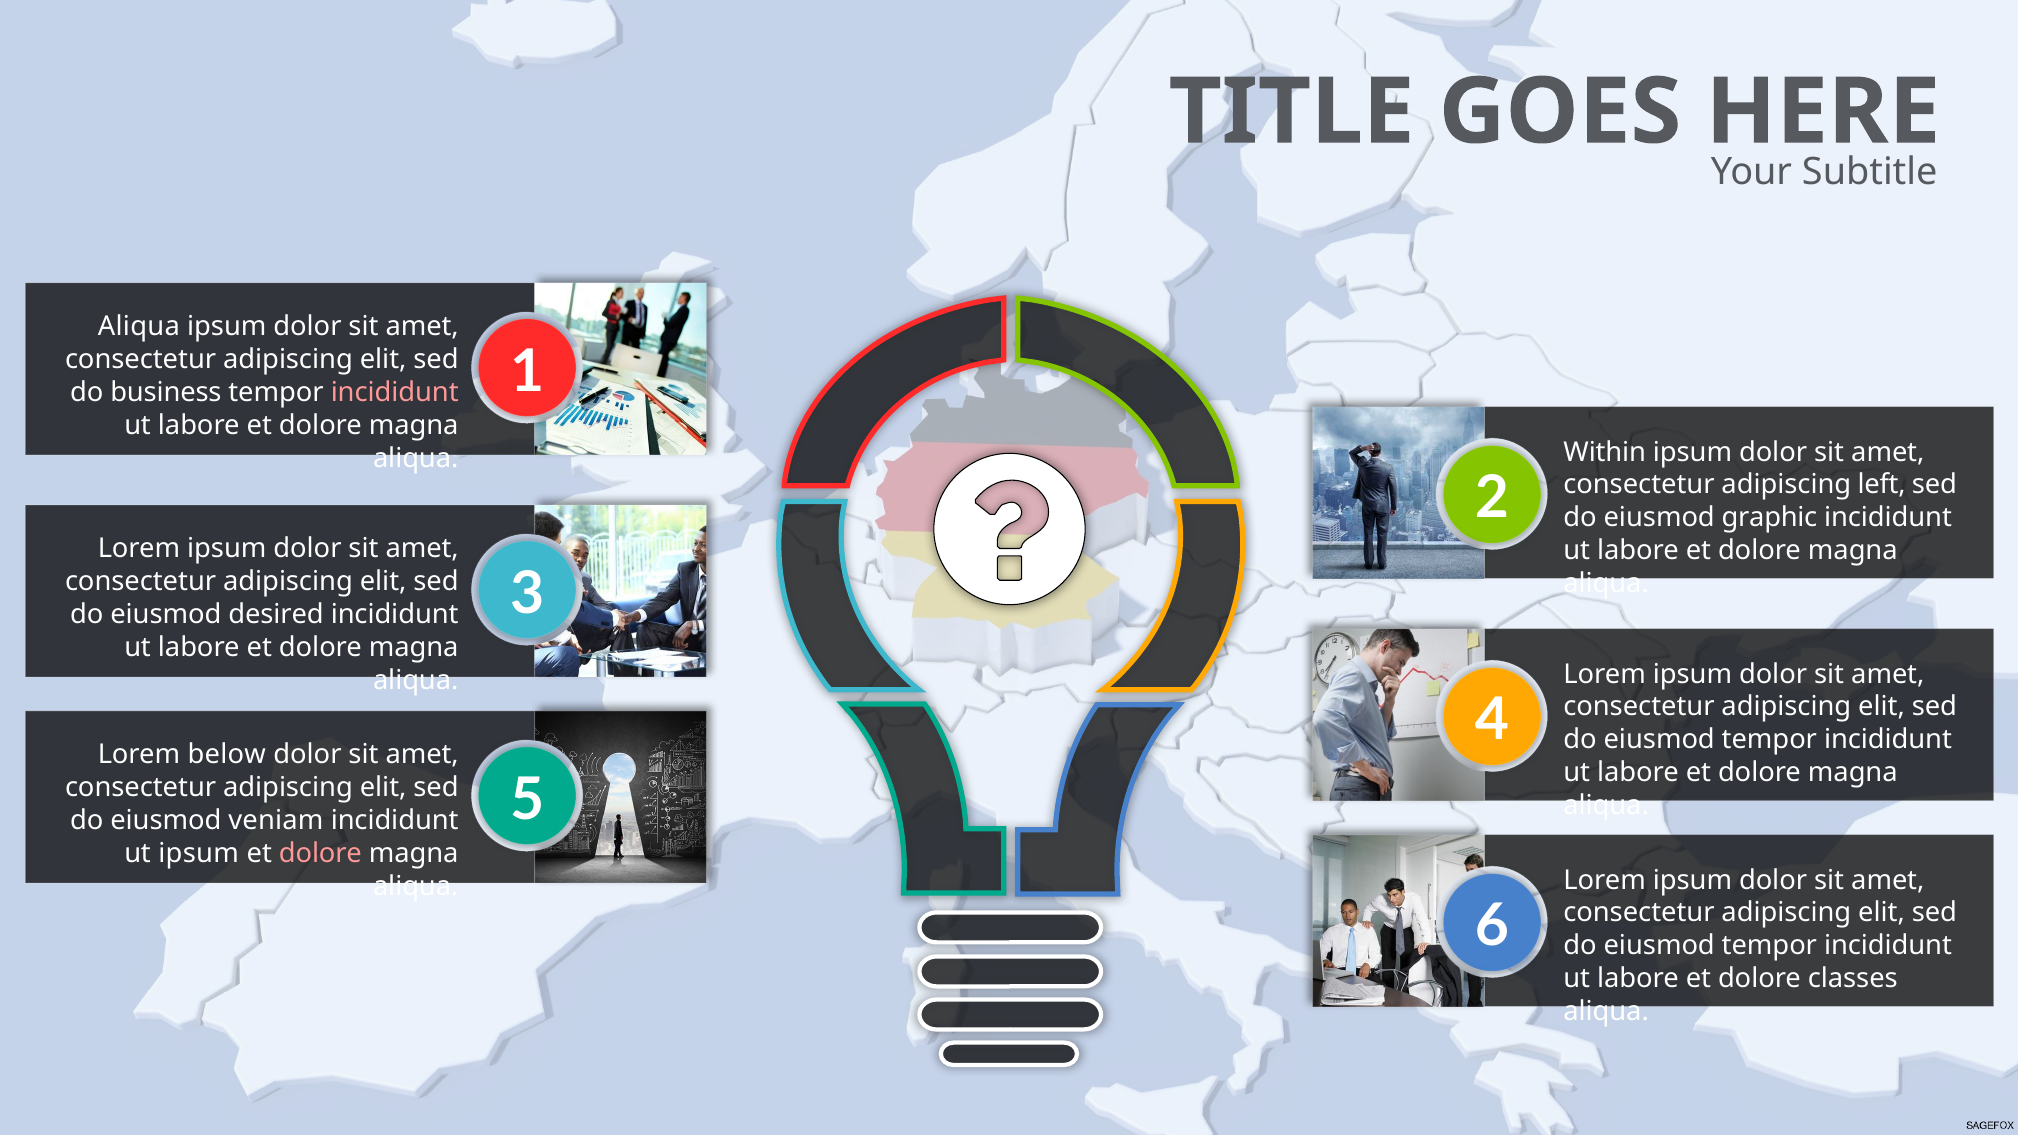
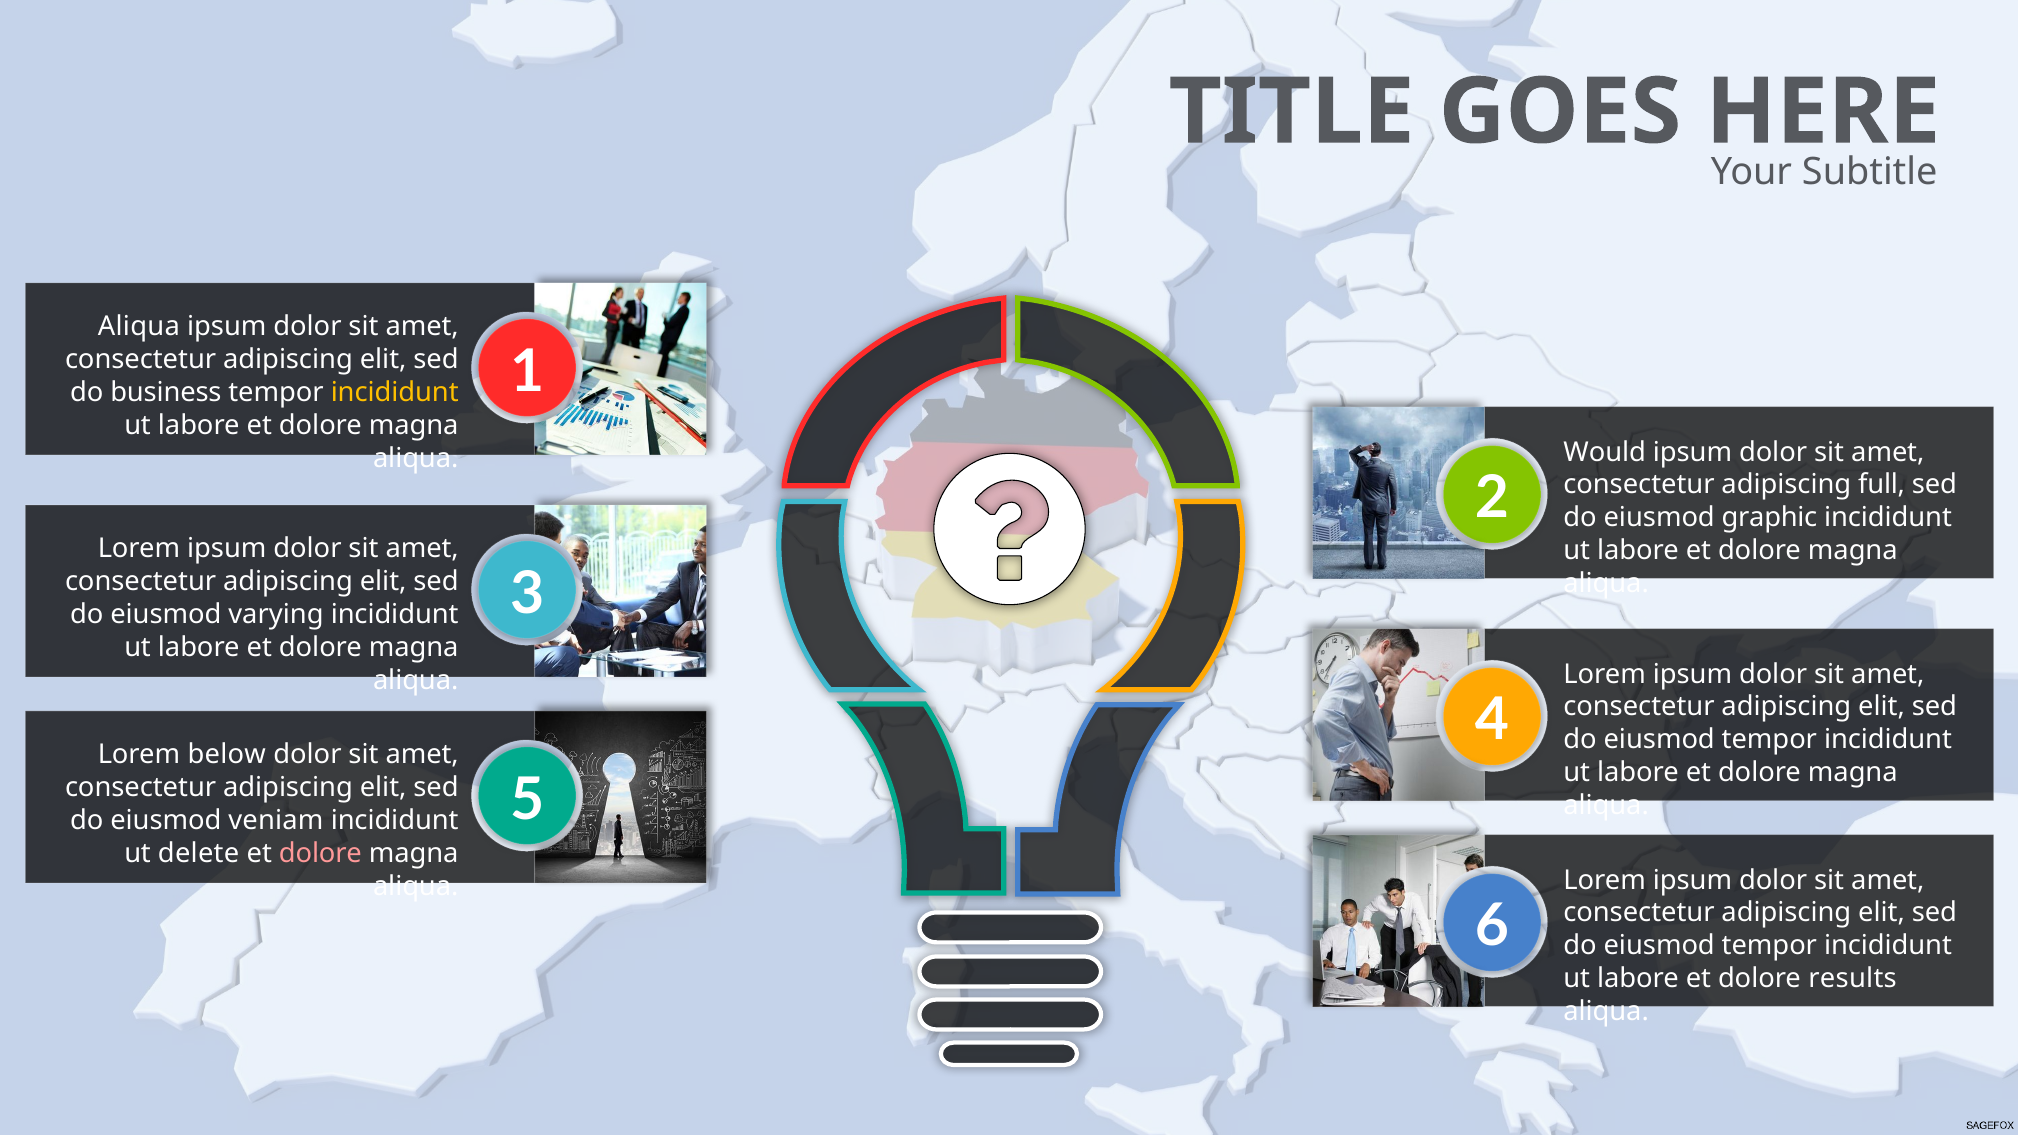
incididunt colour: pink -> yellow (395, 393)
Within: Within -> Would (1605, 452)
left: left -> full (1882, 485)
desired: desired -> varying (276, 615)
ut ipsum: ipsum -> delete (199, 853)
classes: classes -> results (1853, 979)
